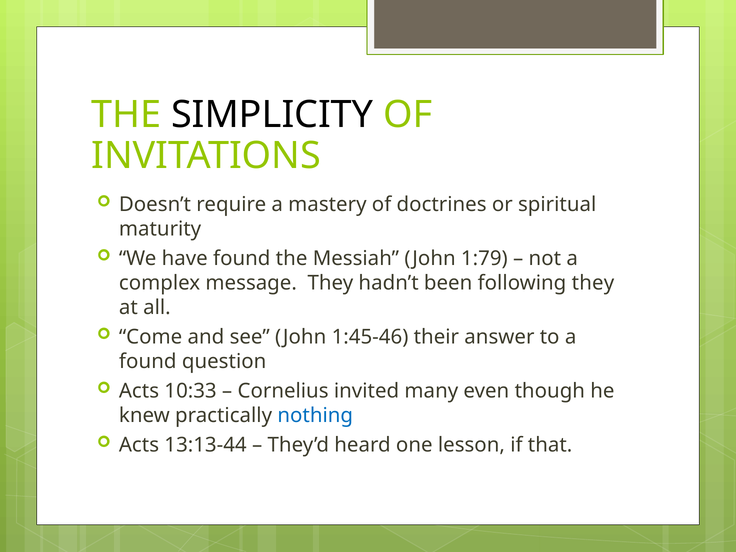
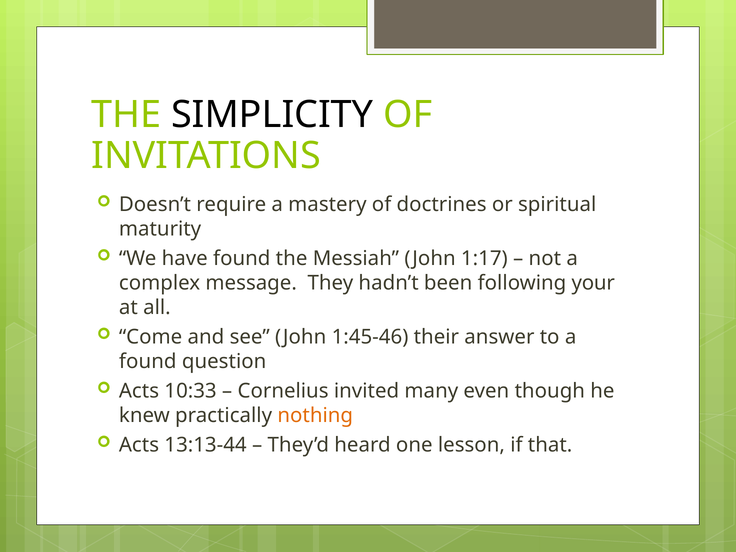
1:79: 1:79 -> 1:17 (484, 258)
following they: they -> your (593, 283)
nothing colour: blue -> orange (315, 415)
